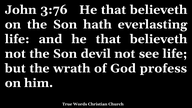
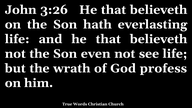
3:76: 3:76 -> 3:26 (54, 10)
devil: devil -> even (96, 54)
